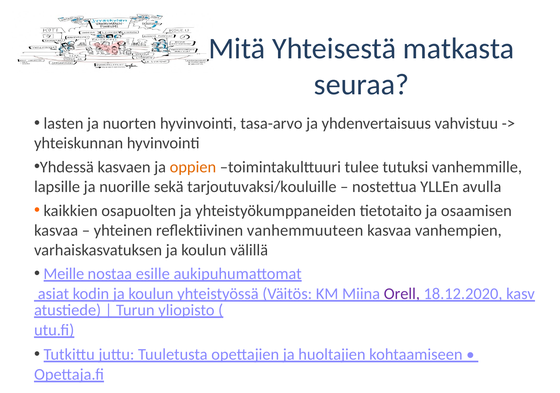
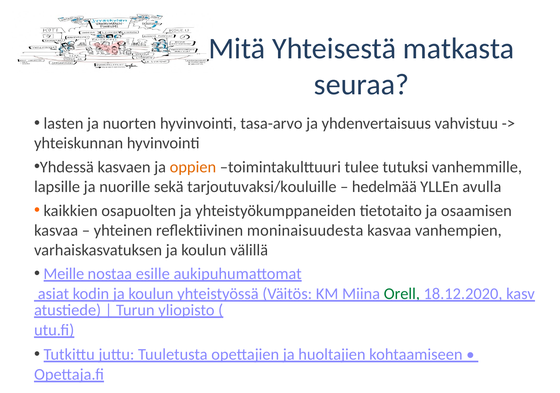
nostettua: nostettua -> hedelmää (384, 187)
vanhemmuuteen: vanhemmuuteen -> moninaisuudesta (305, 231)
Orell colour: purple -> green (402, 294)
